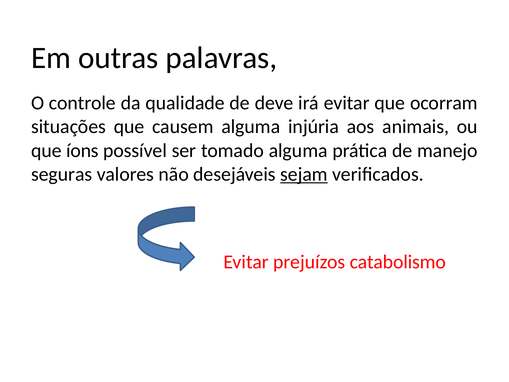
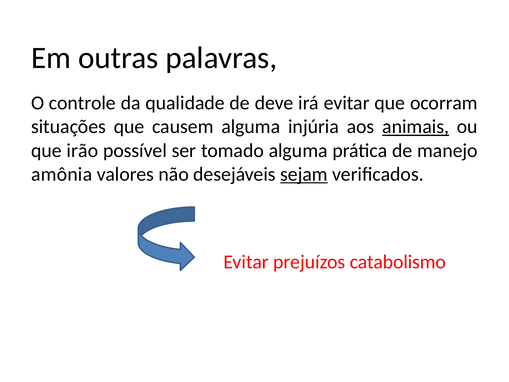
animais underline: none -> present (416, 127)
íons: íons -> irão (82, 150)
seguras: seguras -> amônia (62, 174)
